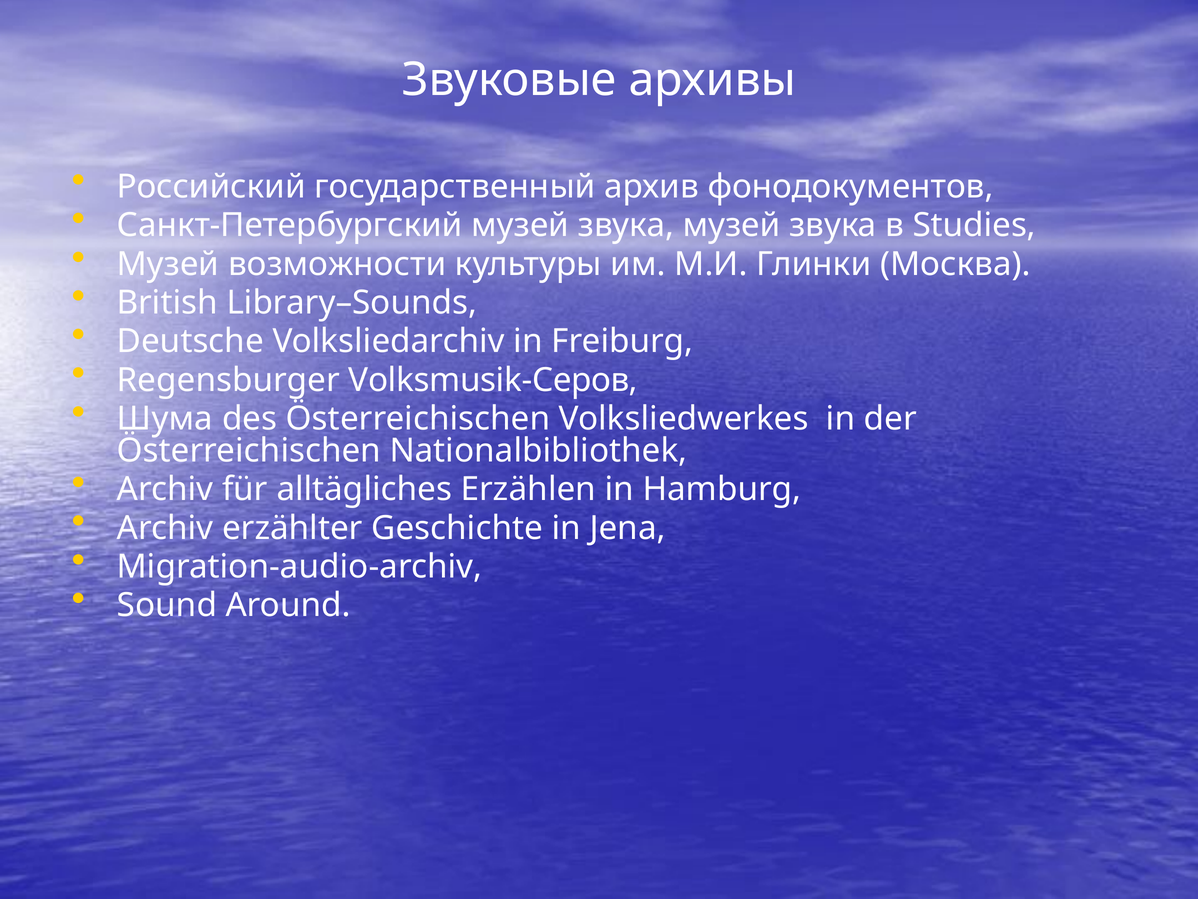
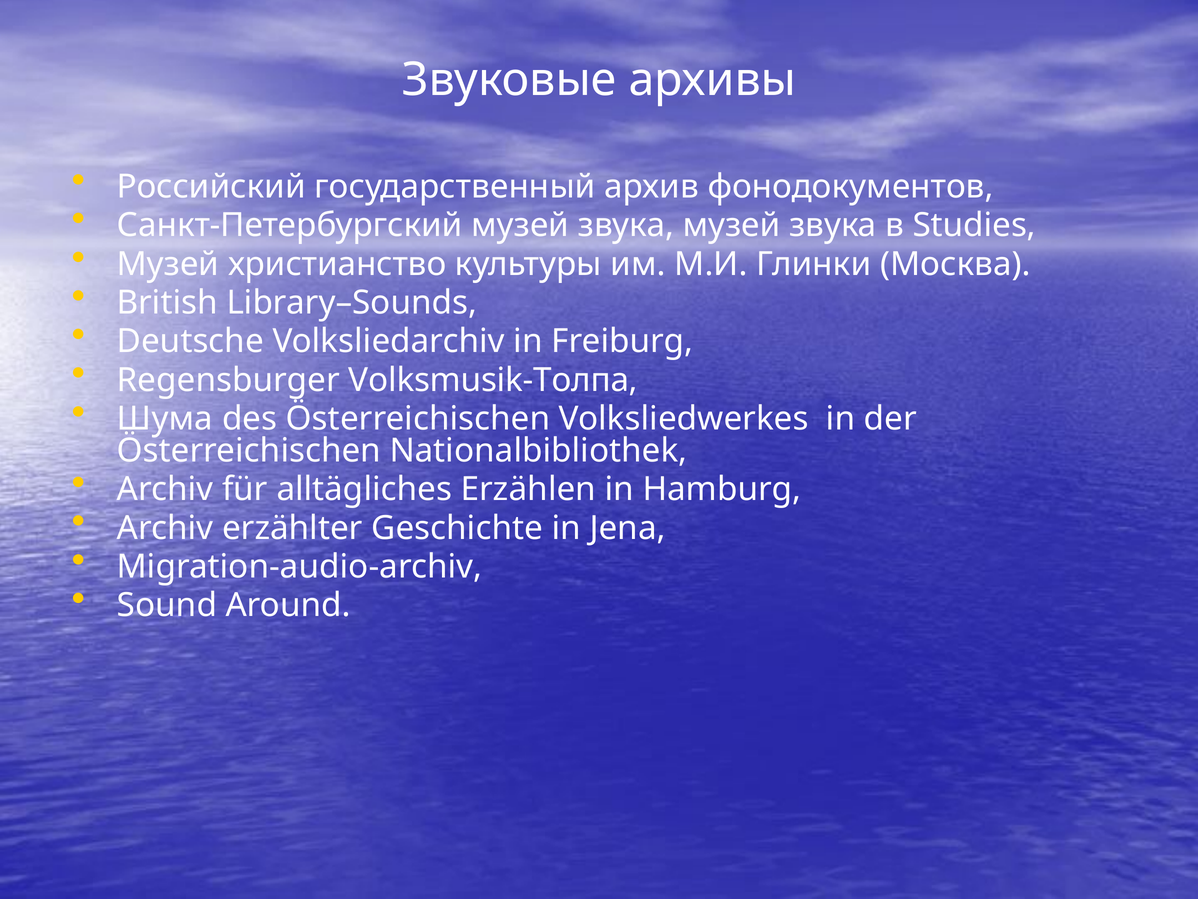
возможности: возможности -> христианство (337, 264)
Volksmusik-Серов: Volksmusik-Серов -> Volksmusik-Толпа (493, 380)
